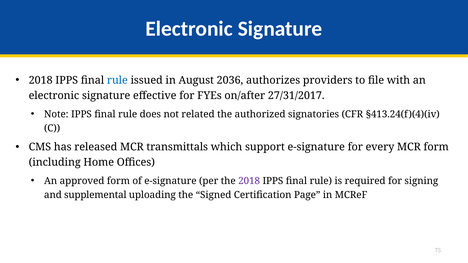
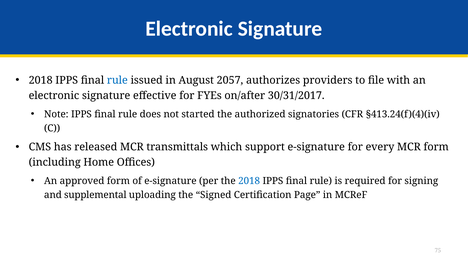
2036: 2036 -> 2057 (230, 80)
27/31/2017: 27/31/2017 -> 30/31/2017 (296, 96)
related: related -> started (198, 114)
2018 colour: purple -> blue (249, 181)
